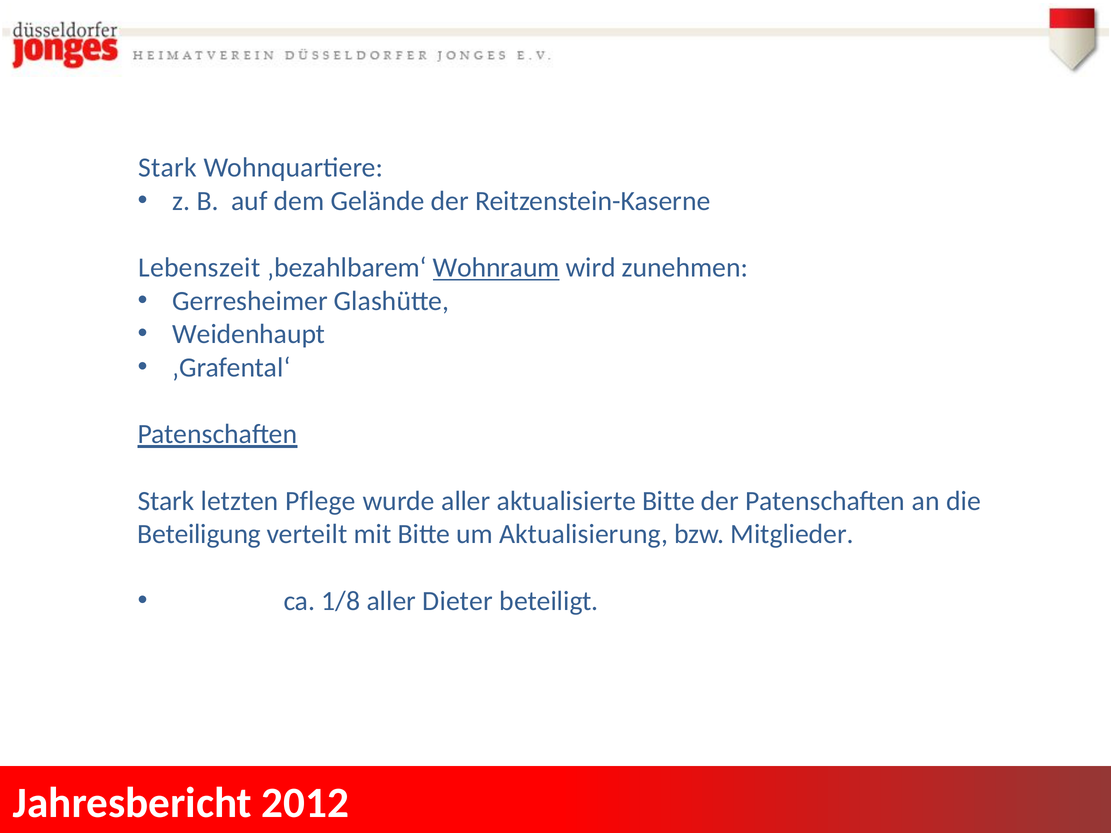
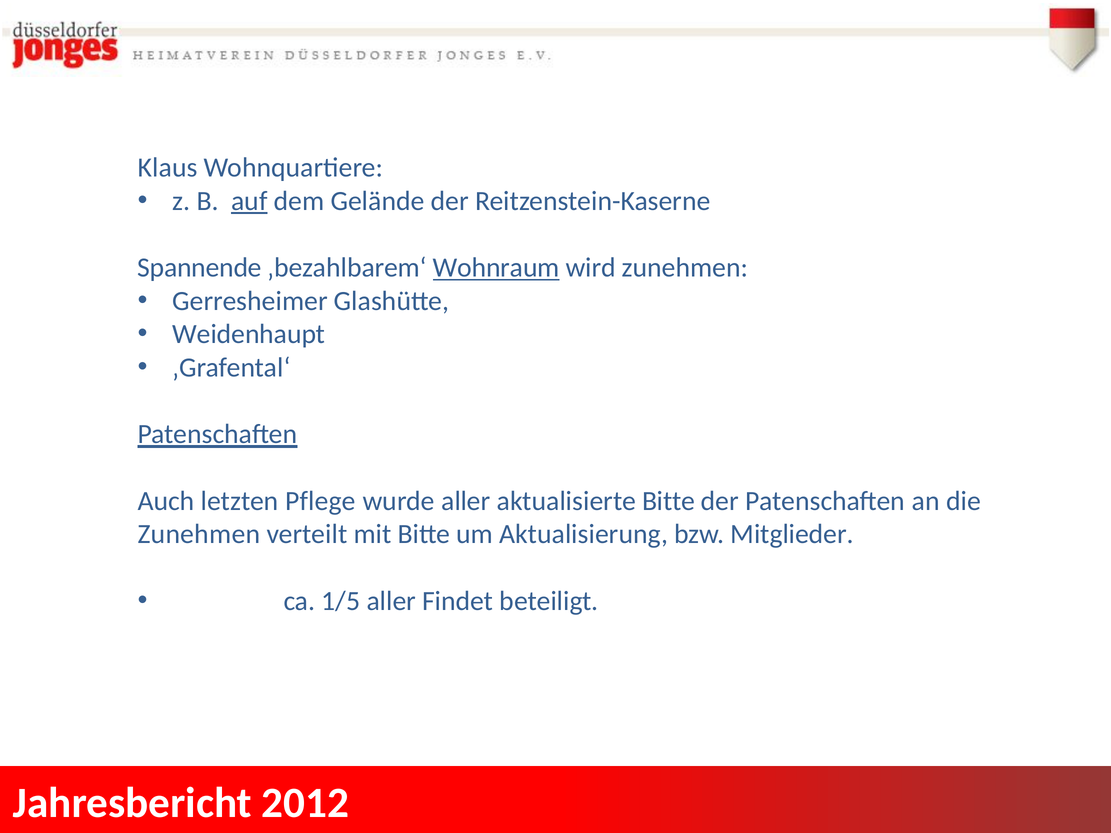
Stark: Stark -> Klaus (168, 168)
auf underline: none -> present (249, 201)
Lebenszeit: Lebenszeit -> Spannende (199, 268)
Stark: Stark -> Auch (166, 501)
Beteiligung: Beteiligung -> Zunehmen (199, 534)
1/8: 1/8 -> 1/5 (341, 601)
Dieter: Dieter -> Findet (458, 601)
